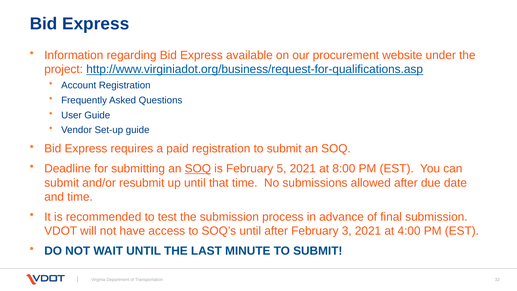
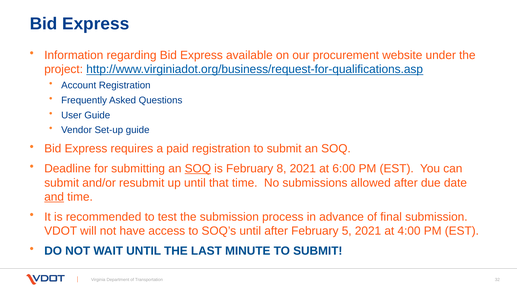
5: 5 -> 8 (281, 168)
8:00: 8:00 -> 6:00 (344, 168)
and underline: none -> present (54, 197)
3: 3 -> 5 (347, 231)
